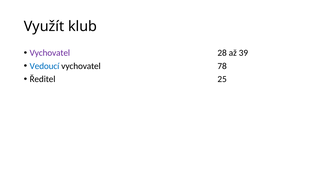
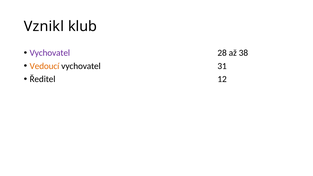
Využít: Využít -> Vznikl (44, 26)
39: 39 -> 38 (243, 53)
Vedoucí colour: blue -> orange (44, 66)
78: 78 -> 31 (222, 66)
25: 25 -> 12 (222, 79)
